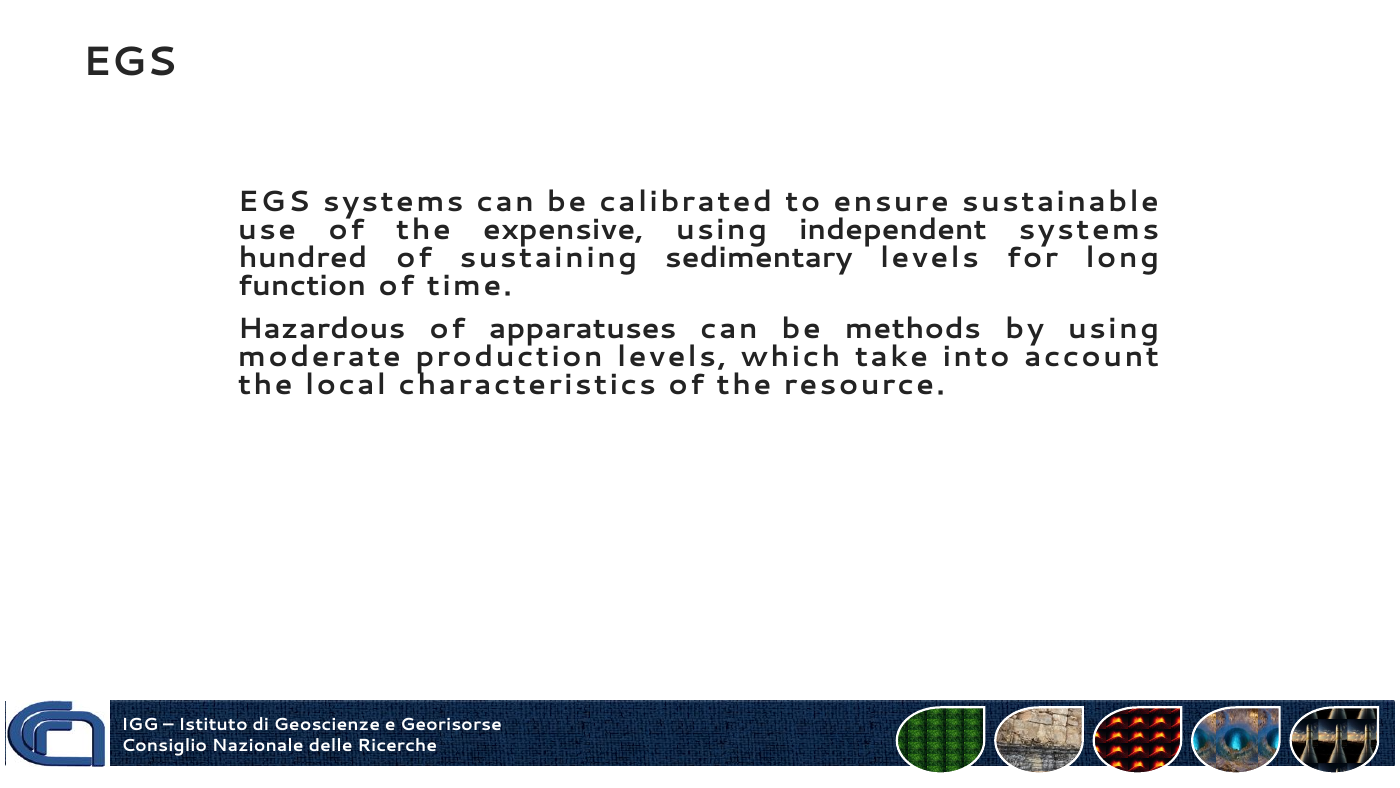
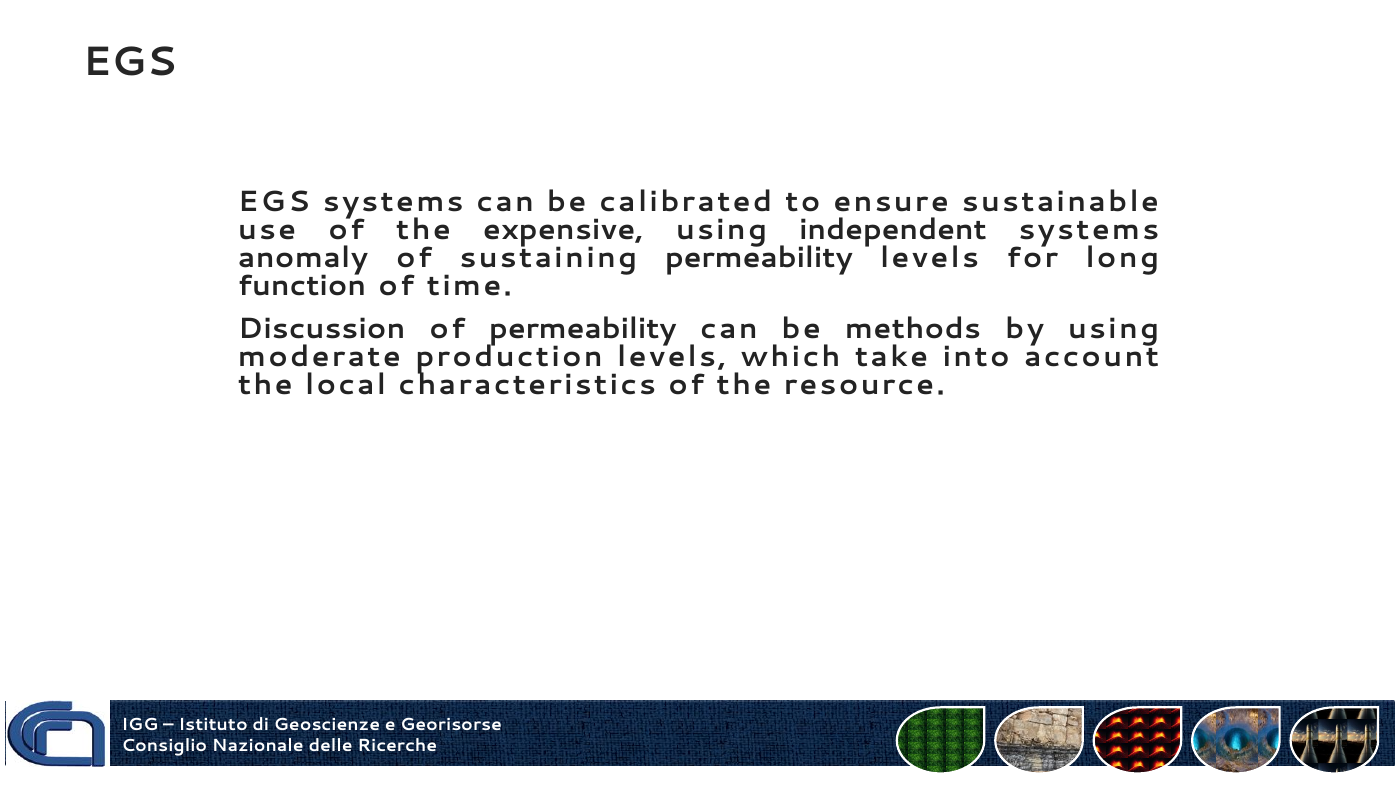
hundred: hundred -> anomaly (303, 258)
sustaining sedimentary: sedimentary -> permeability (759, 258)
Hazardous: Hazardous -> Discussion (322, 328)
of apparatuses: apparatuses -> permeability (583, 328)
